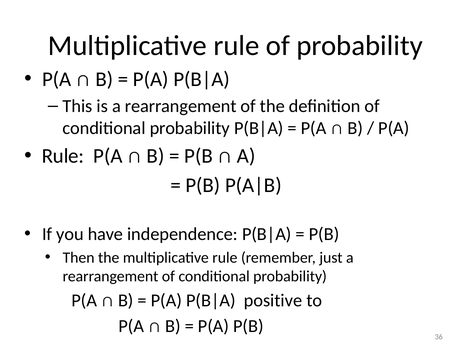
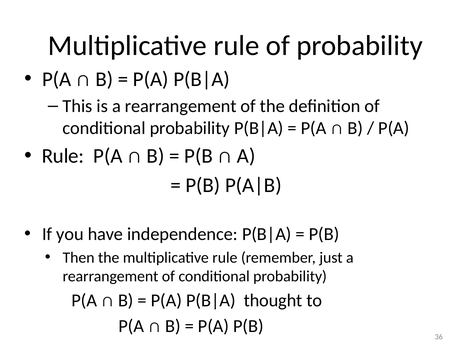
positive: positive -> thought (273, 301)
